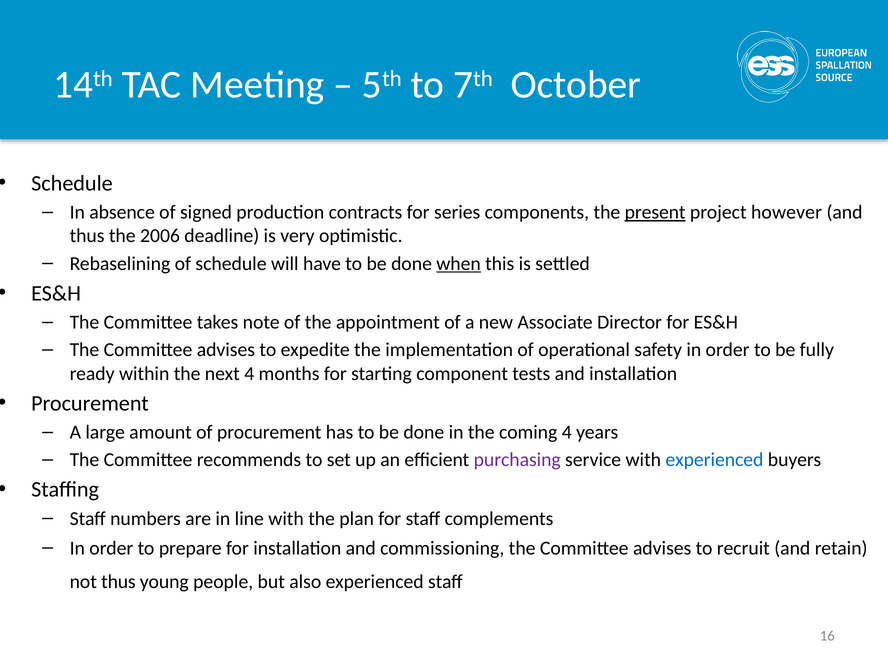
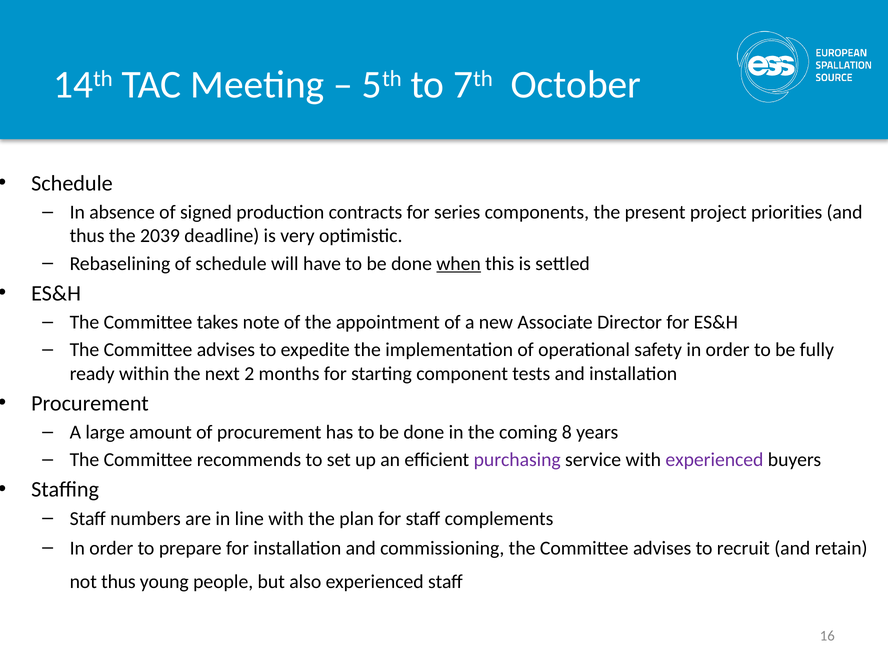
present underline: present -> none (655, 212)
however: however -> priorities (787, 212)
2006: 2006 -> 2039 (160, 236)
next 4: 4 -> 2 (249, 374)
coming 4: 4 -> 8 (567, 432)
experienced colour: blue -> purple (714, 460)
